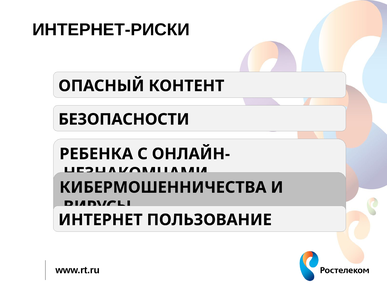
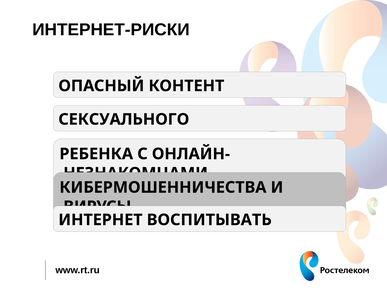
БЕЗОПАСНОСТИ: БЕЗОПАСНОСТИ -> СЕКСУАЛЬНОГО (124, 119)
ПОЛЬЗОВАНИЕ: ПОЛЬЗОВАНИЕ -> ВОСПИТЫВАТЬ (209, 220)
